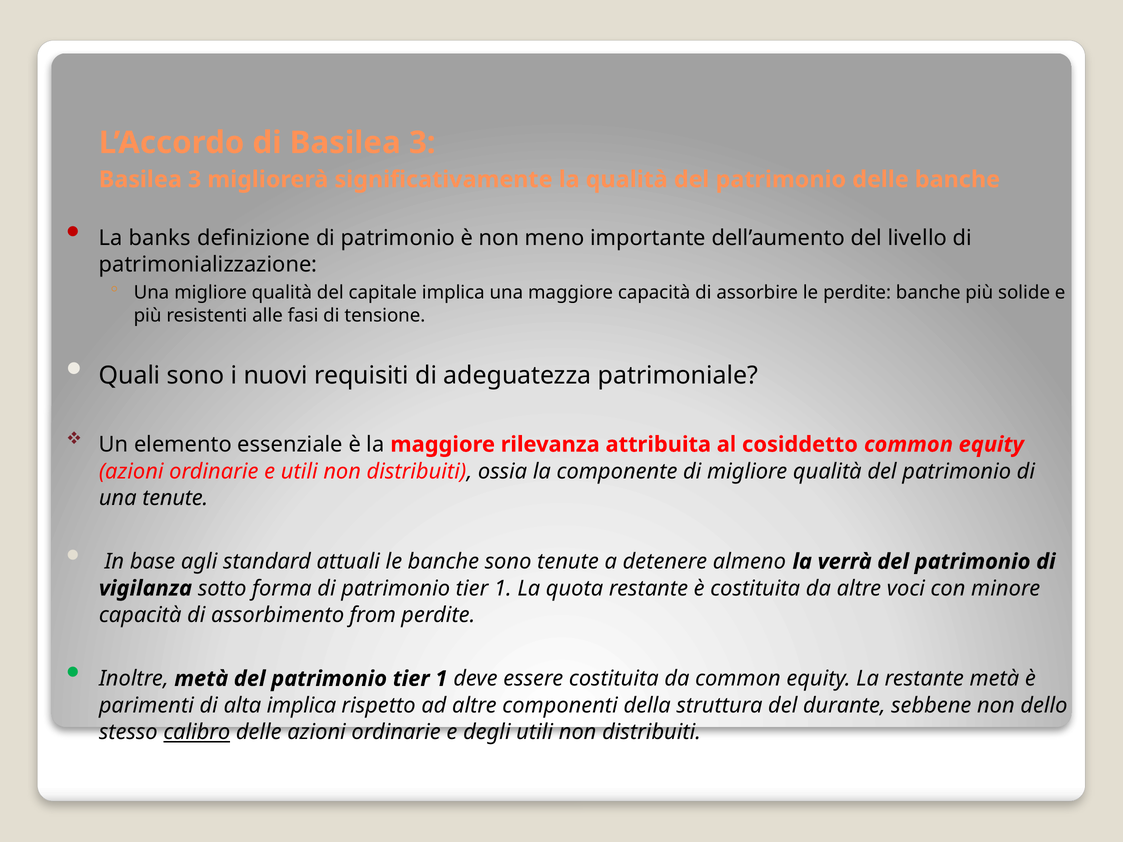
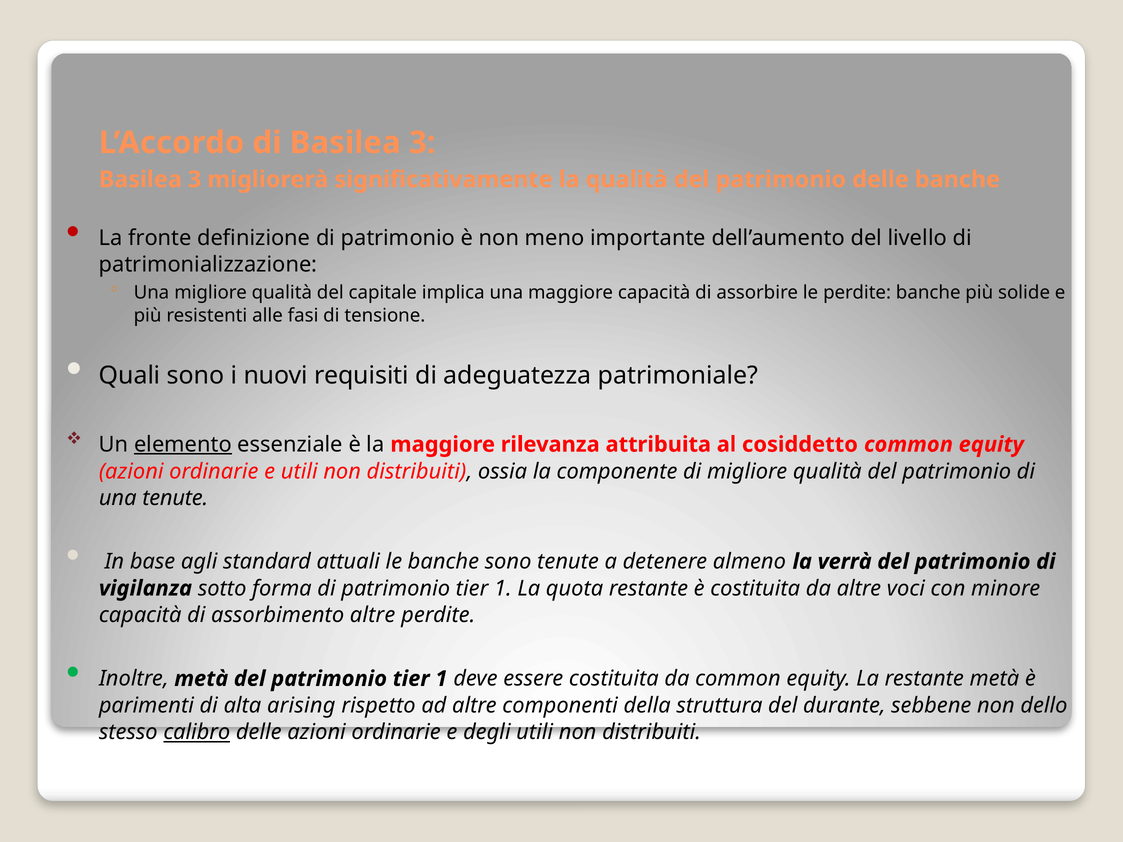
banks: banks -> fronte (160, 238)
elemento underline: none -> present (183, 445)
assorbimento from: from -> altre (373, 615)
alta implica: implica -> arising (301, 706)
